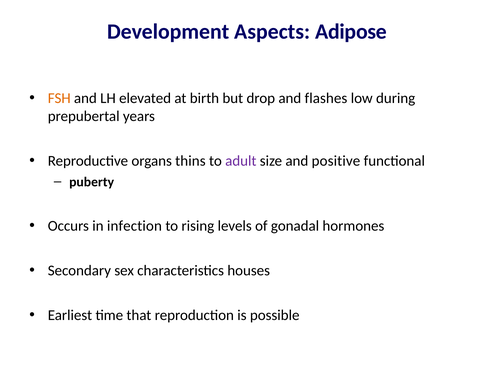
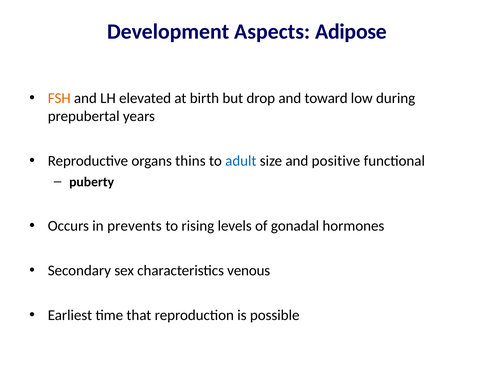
flashes: flashes -> toward (326, 98)
adult colour: purple -> blue (241, 161)
infection: infection -> prevents (134, 226)
houses: houses -> venous (249, 270)
